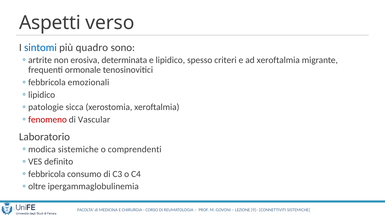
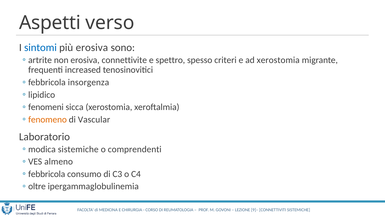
più quadro: quadro -> erosiva (92, 47)
determinata: determinata -> connettivite (124, 60)
e lipidico: lipidico -> spettro (170, 60)
ad xeroftalmia: xeroftalmia -> xerostomia (278, 60)
ormonale: ormonale -> increased (83, 70)
emozionali: emozionali -> insorgenza (88, 82)
patologie: patologie -> fenomeni (46, 107)
fenomeno colour: red -> orange (48, 119)
definito: definito -> almeno (59, 161)
